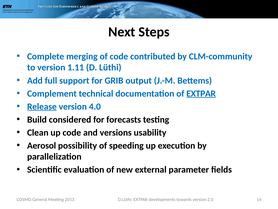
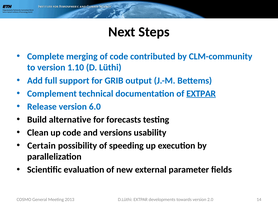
1.11: 1.11 -> 1.10 (76, 67)
Release underline: present -> none (42, 106)
4.0: 4.0 -> 6.0 (95, 106)
considered: considered -> alternative (70, 119)
Aerosol: Aerosol -> Certain (41, 145)
